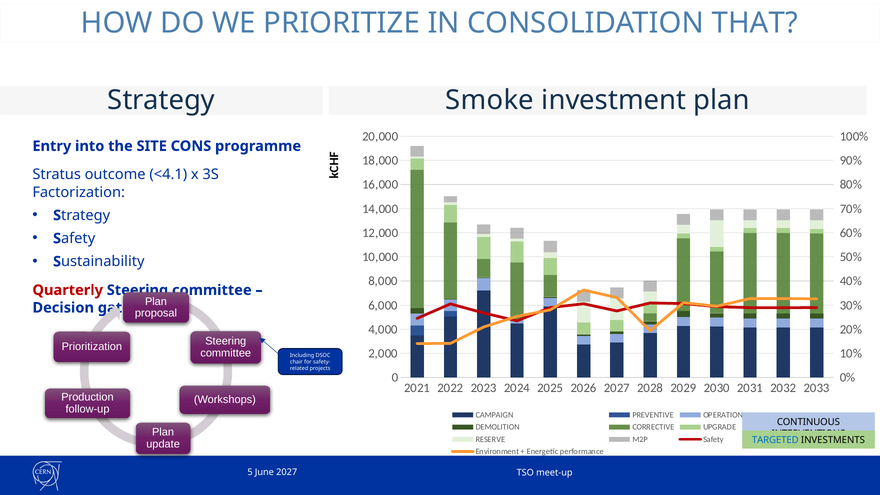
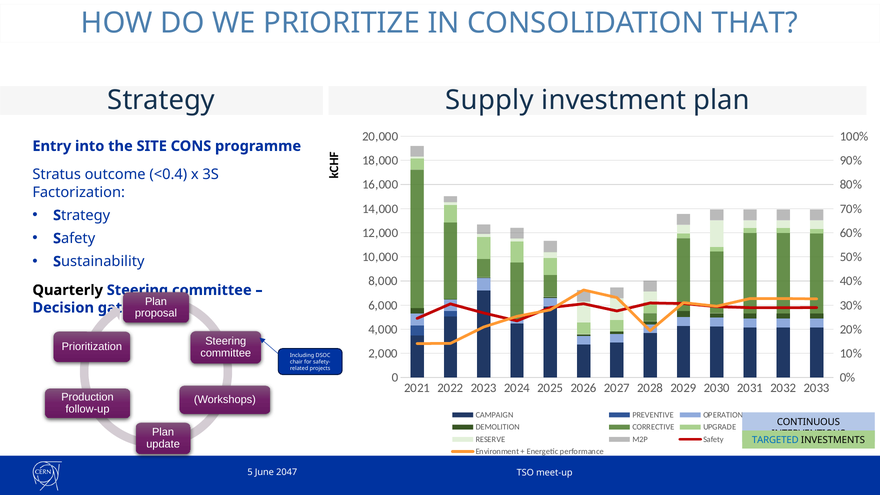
Smoke: Smoke -> Supply (490, 100)
<4.1: <4.1 -> <0.4 (168, 175)
Quarterly colour: red -> black (68, 290)
June 2027: 2027 -> 2047 (287, 472)
